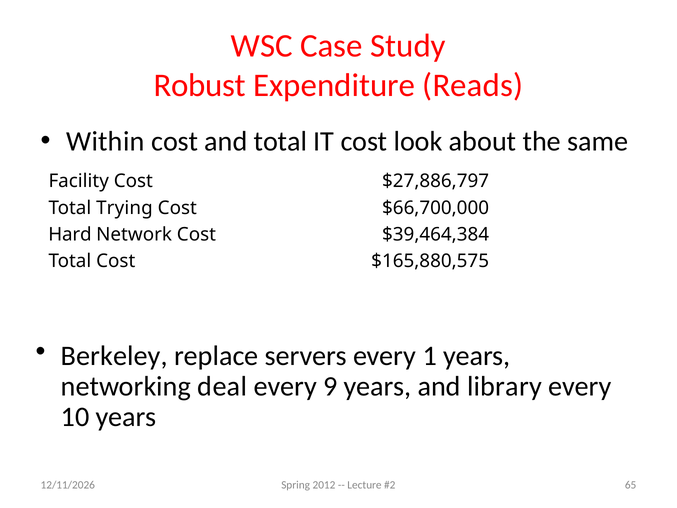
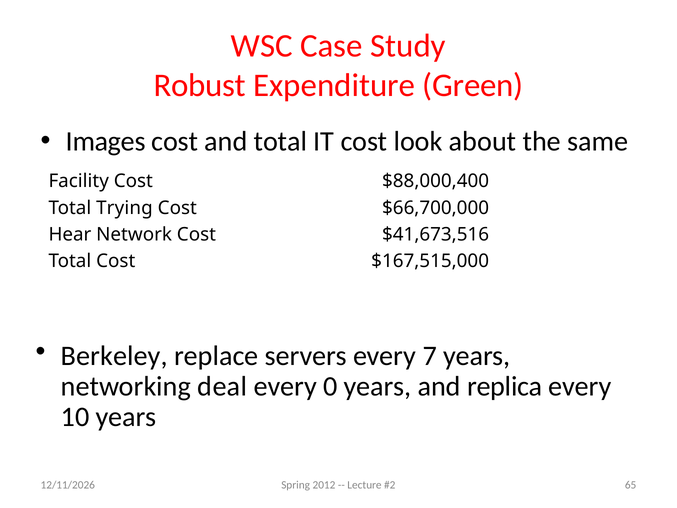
Reads: Reads -> Green (473, 85)
Within: Within -> Images (106, 141)
$27,886,797: $27,886,797 -> $88,000,400 (436, 181)
Hard: Hard -> Hear (70, 234)
$39,464,384: $39,464,384 -> $41,673,516 (436, 234)
$165,880,575: $165,880,575 -> $167,515,000 (430, 261)
1: 1 -> 7 (430, 356)
9: 9 -> 0 (330, 386)
library: library -> replica (505, 386)
